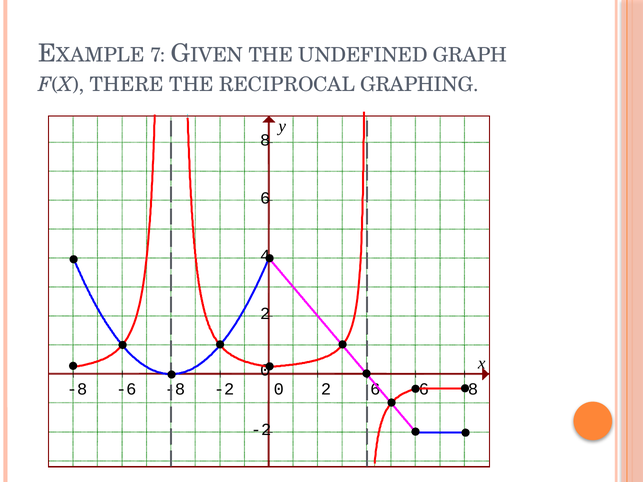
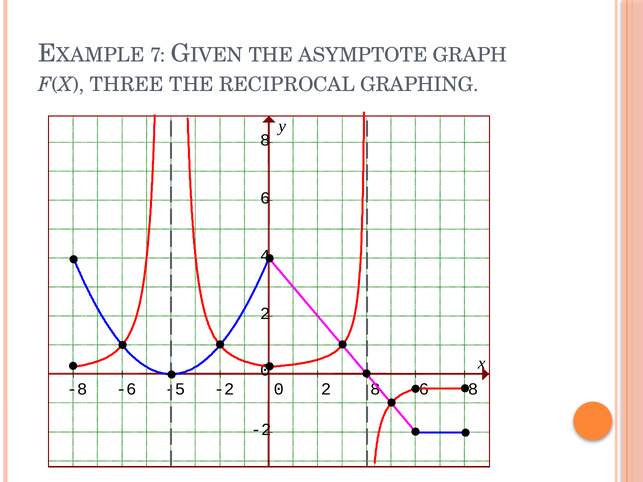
UNDEFINED: UNDEFINED -> ASYMPTOTE (363, 55)
THERE: THERE -> THREE (127, 85)
-6 -8: -8 -> -5 (175, 389)
2 6: 6 -> 8 (375, 389)
